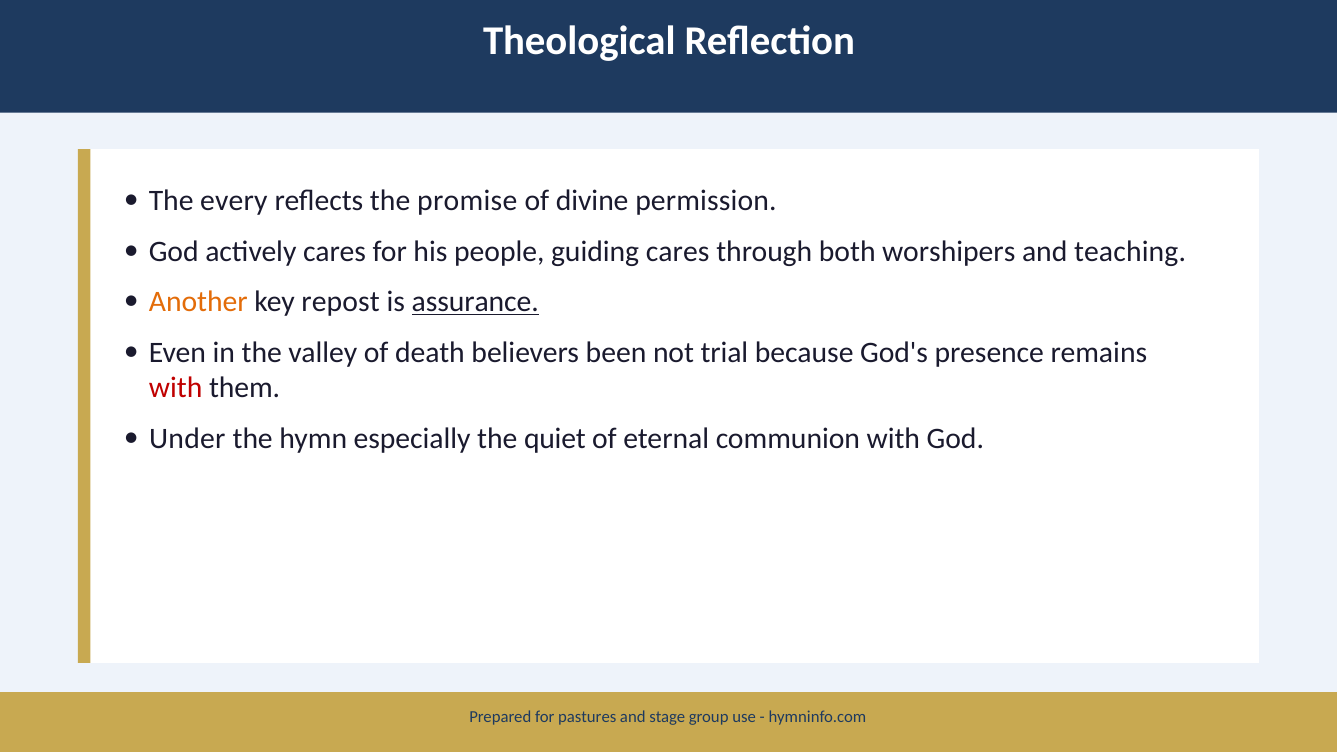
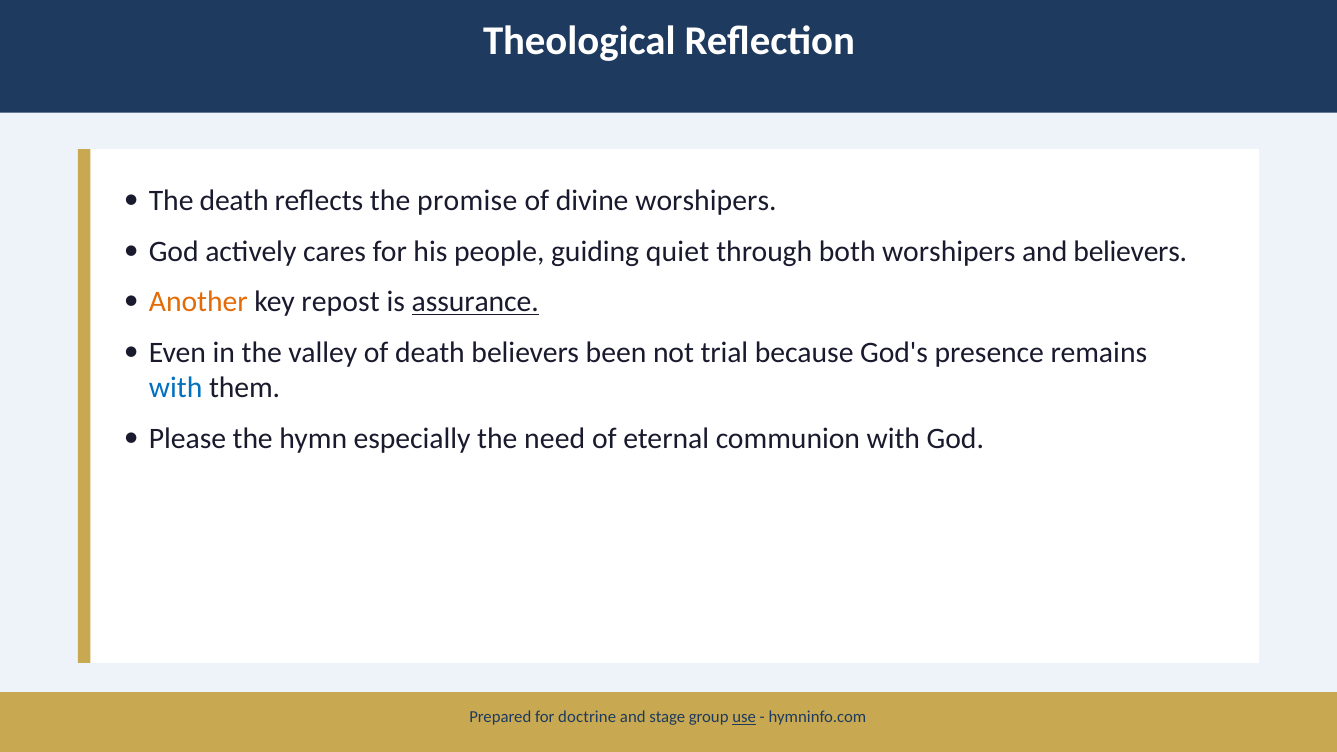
The every: every -> death (234, 201)
divine permission: permission -> worshipers (706, 201)
guiding cares: cares -> quiet (678, 251)
and teaching: teaching -> believers (1130, 251)
with colour: red -> blue (176, 388)
Under: Under -> Please (188, 438)
quiet: quiet -> need (555, 438)
pastures: pastures -> doctrine (587, 717)
use underline: none -> present (744, 717)
